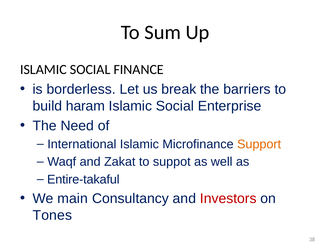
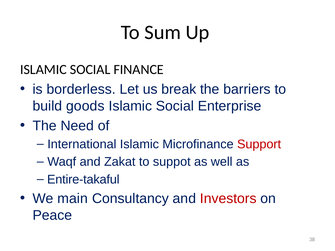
haram: haram -> goods (85, 106)
Support colour: orange -> red (259, 144)
Tones: Tones -> Peace (52, 215)
